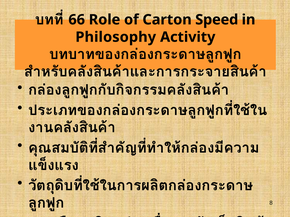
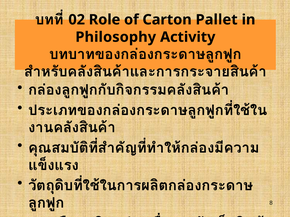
66: 66 -> 02 (77, 20)
Speed: Speed -> Pallet (217, 20)
